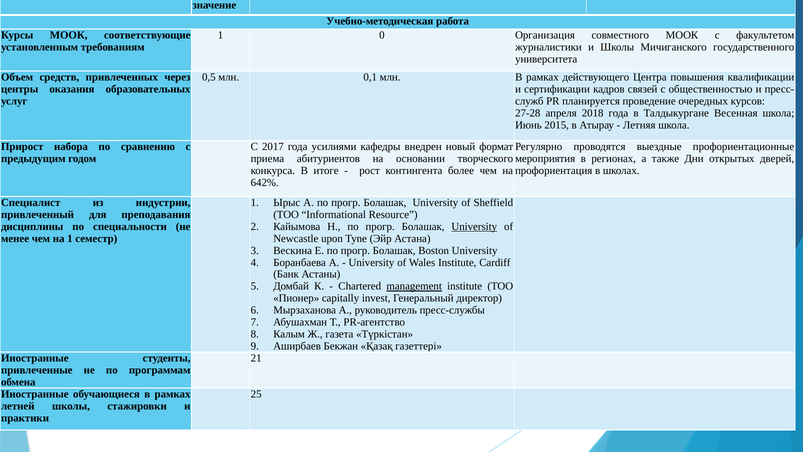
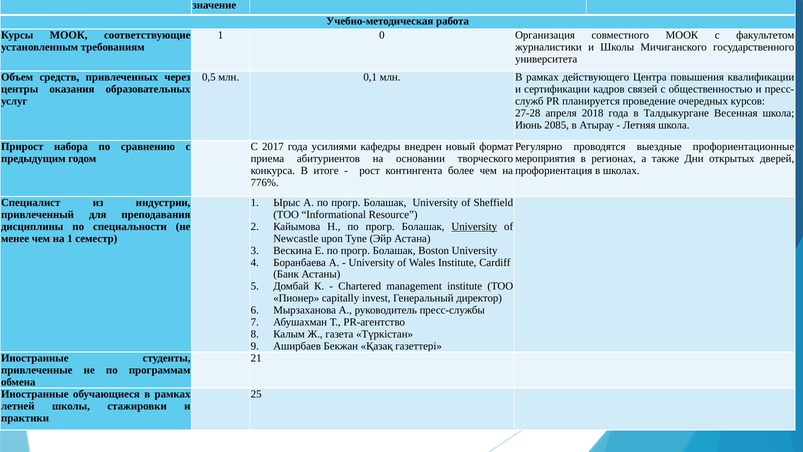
2015: 2015 -> 2085 (557, 125)
642%: 642% -> 776% (265, 182)
management underline: present -> none (414, 286)
